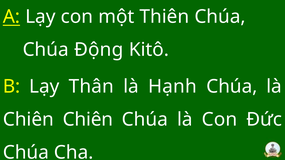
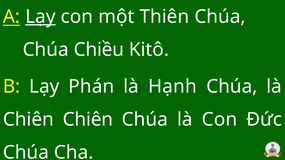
Lạy underline: none -> present (40, 17)
Động: Động -> Chiều (99, 50)
Thân: Thân -> Phán (91, 87)
